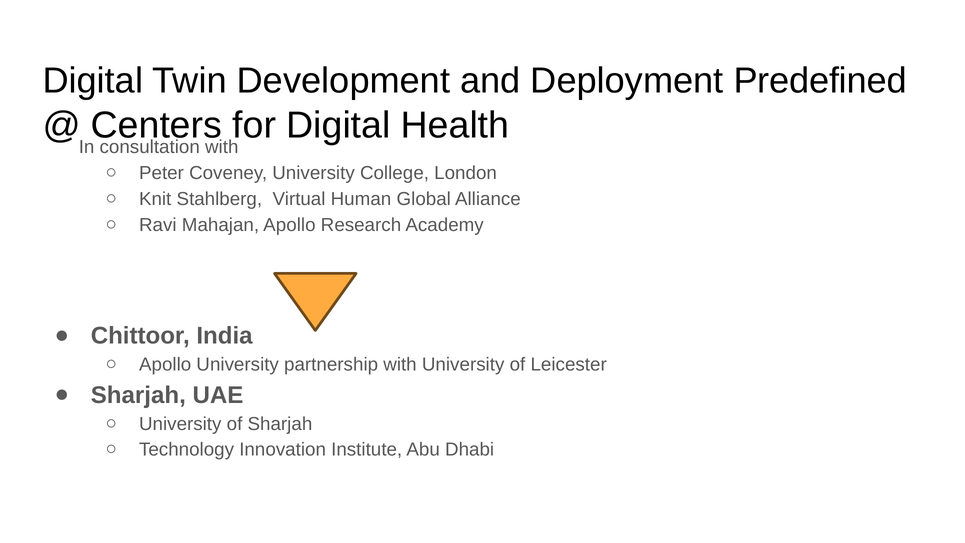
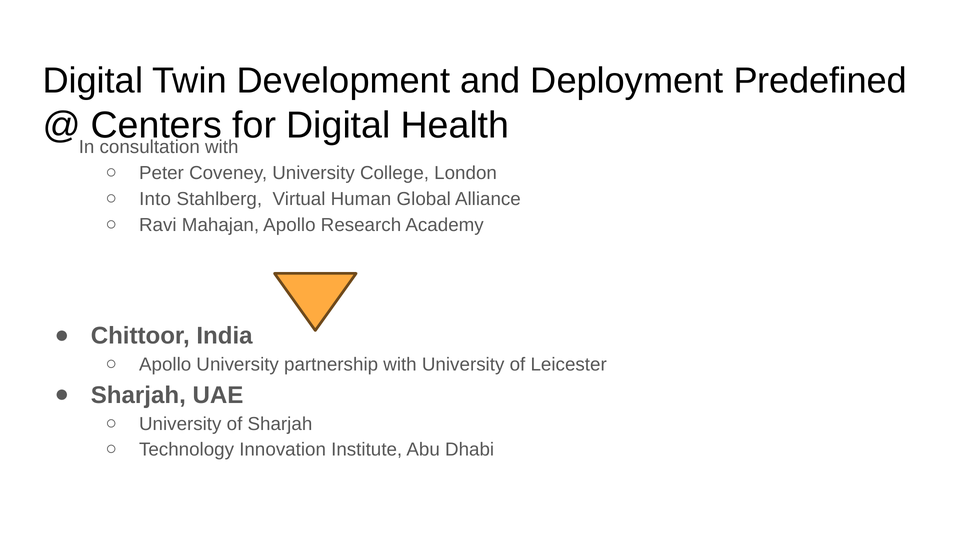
Knit: Knit -> Into (155, 199)
